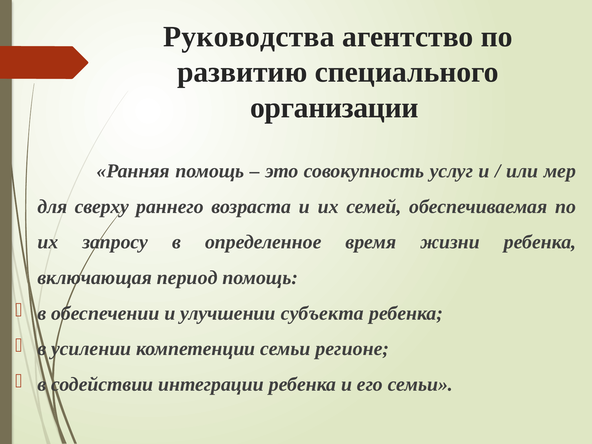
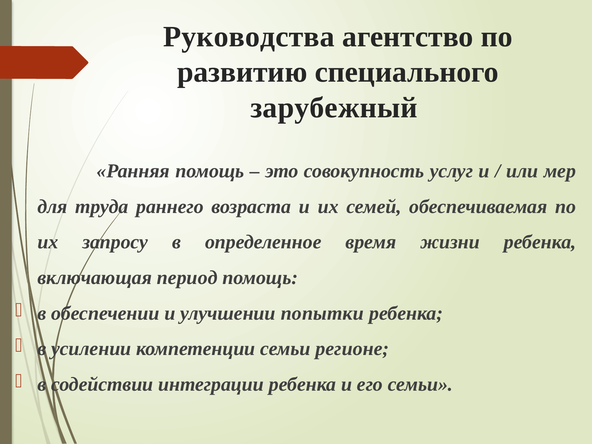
организации: организации -> зарубежный (334, 108)
сверху: сверху -> труда (102, 207)
субъекта: субъекта -> попытки (322, 313)
